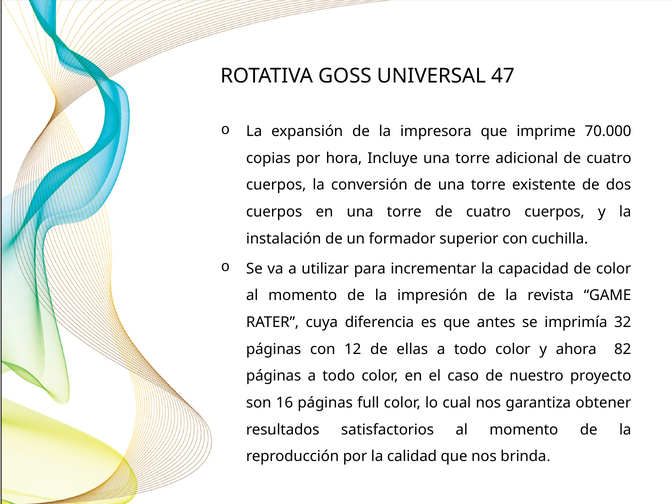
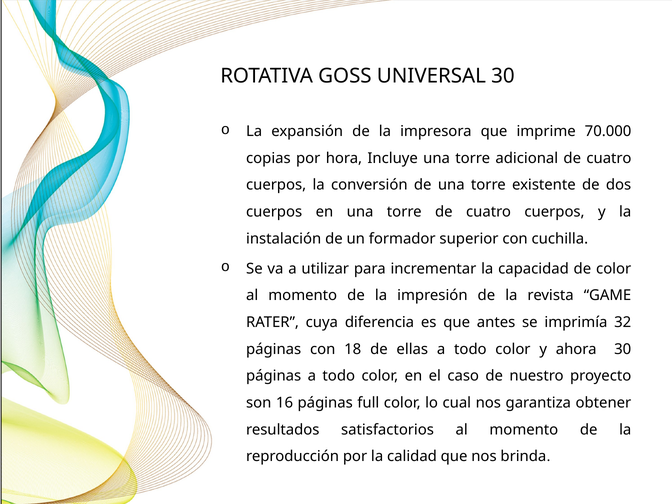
UNIVERSAL 47: 47 -> 30 (503, 76)
12: 12 -> 18 (353, 349)
ahora 82: 82 -> 30 (623, 349)
